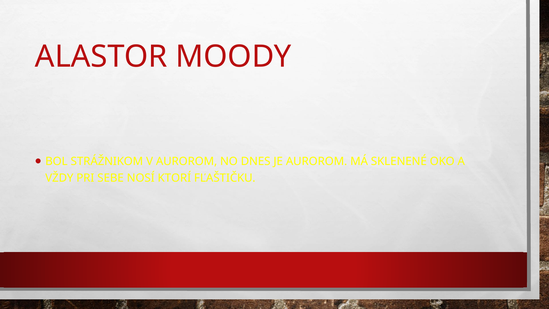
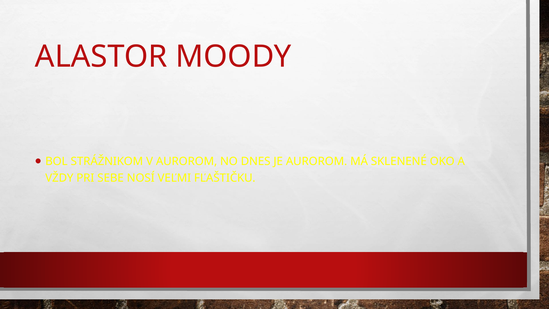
KTORÍ: KTORÍ -> VEĽMI (174, 178)
